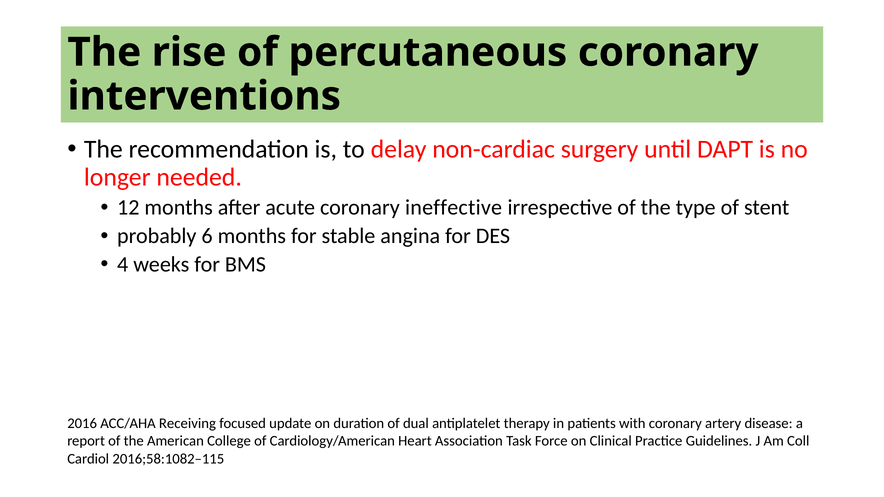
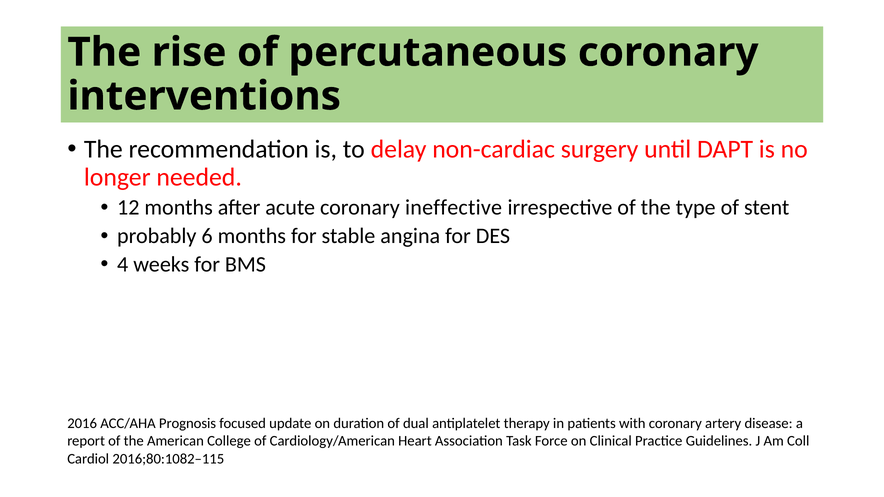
Receiving: Receiving -> Prognosis (188, 424)
2016;58:1082–115: 2016;58:1082–115 -> 2016;80:1082–115 (168, 459)
